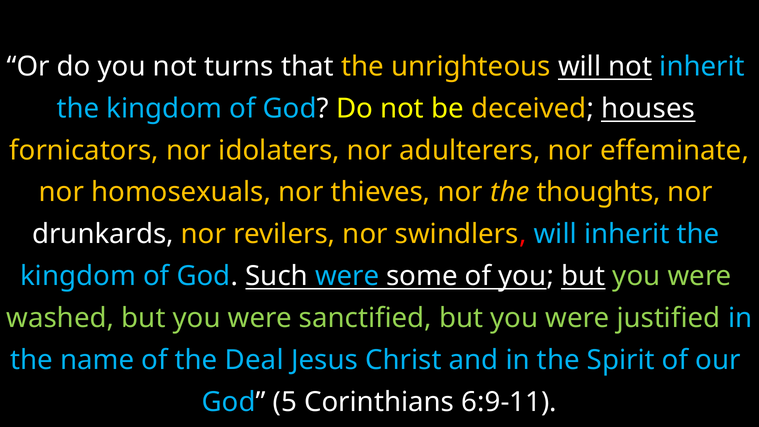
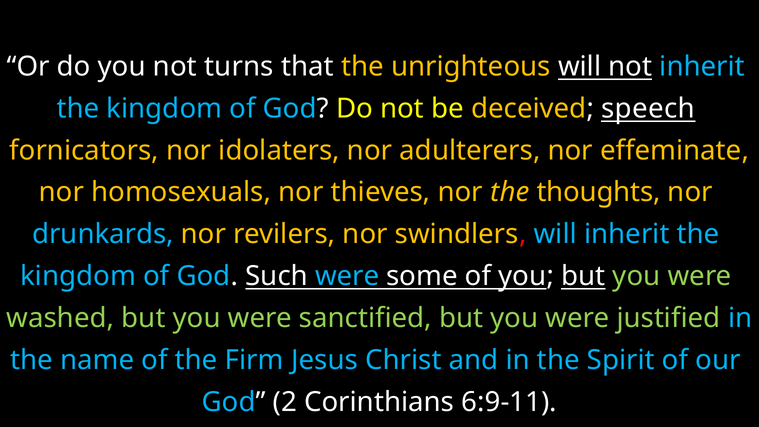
houses: houses -> speech (648, 108)
drunkards colour: white -> light blue (103, 234)
Deal: Deal -> Firm (254, 360)
5: 5 -> 2 (285, 402)
